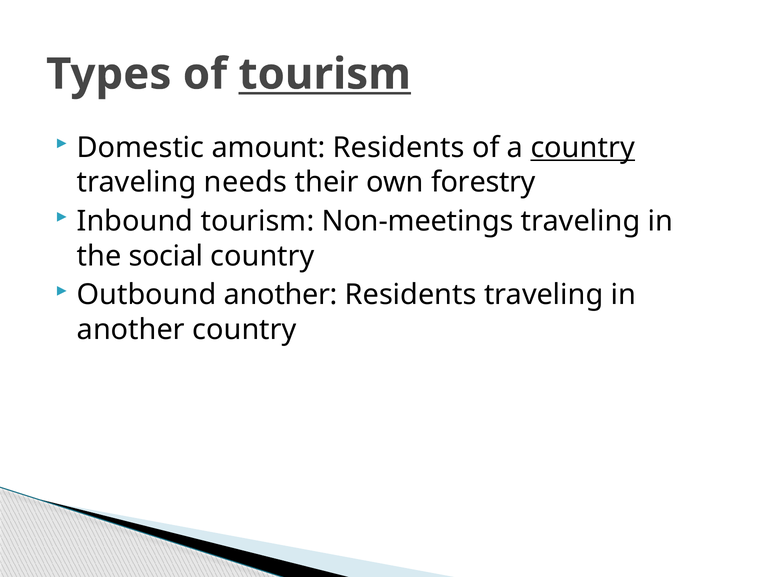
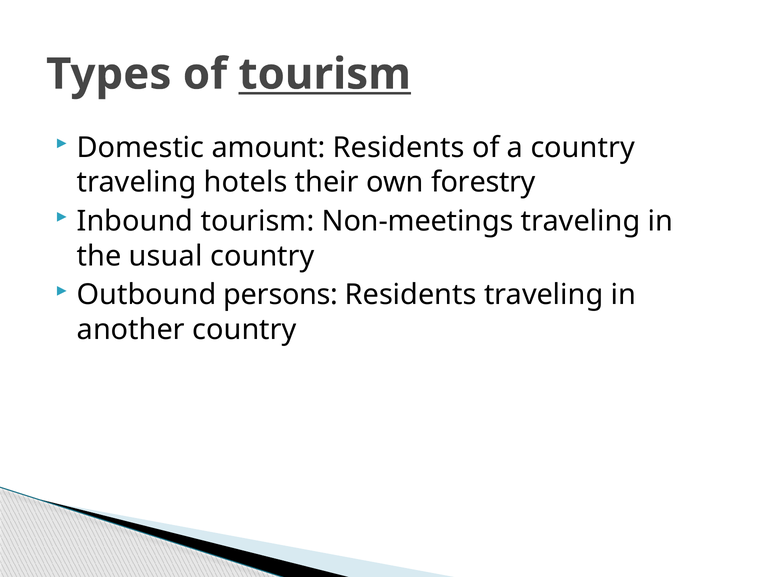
country underline: present -> none (583, 148)
needs: needs -> hotels (246, 183)
social: social -> usual (166, 256)
Outbound another: another -> persons (281, 295)
